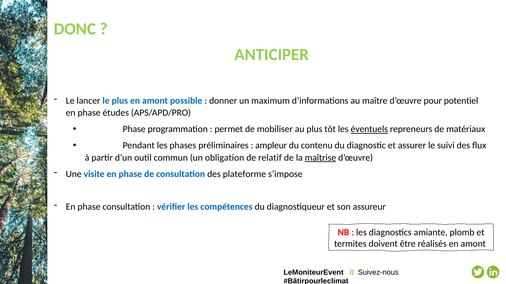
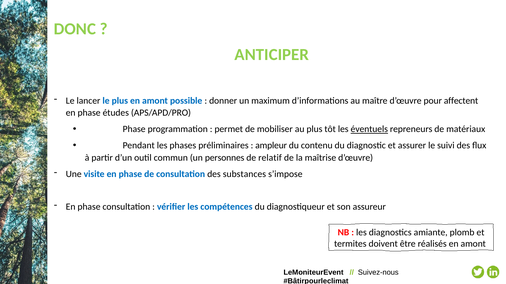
potentiel: potentiel -> affectent (461, 101)
obligation: obligation -> personnes (225, 158)
maîtrise underline: present -> none (320, 158)
plateforme: plateforme -> substances (244, 174)
